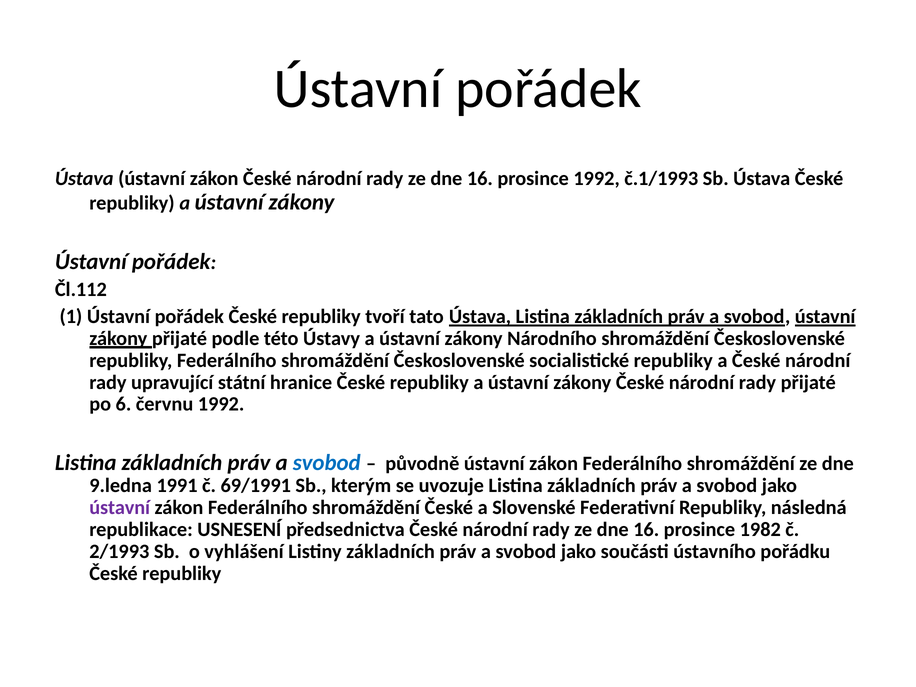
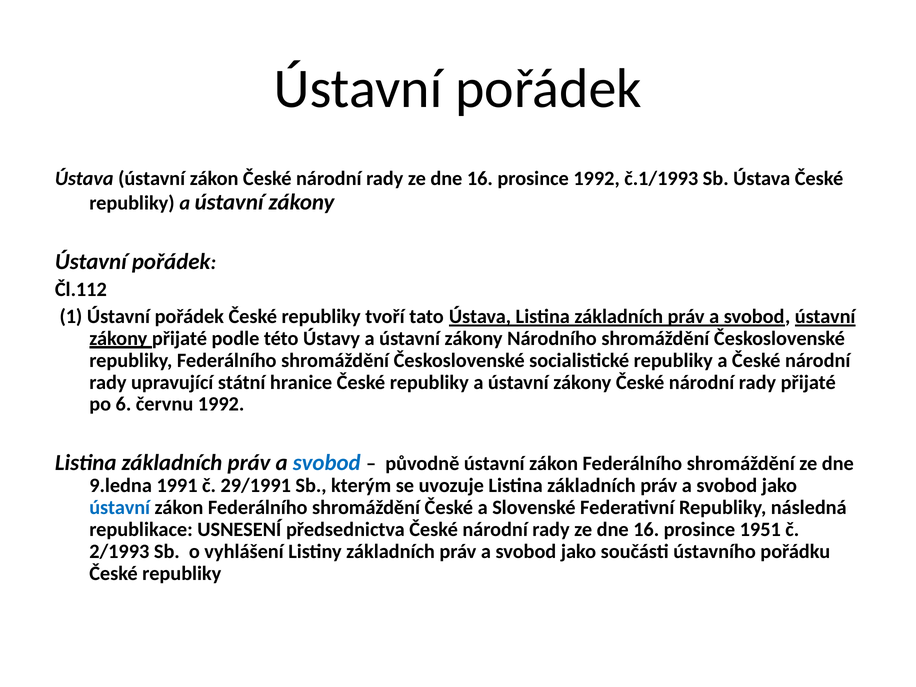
69/1991: 69/1991 -> 29/1991 (256, 486)
ústavní colour: purple -> blue (120, 508)
1982: 1982 -> 1951 (760, 530)
